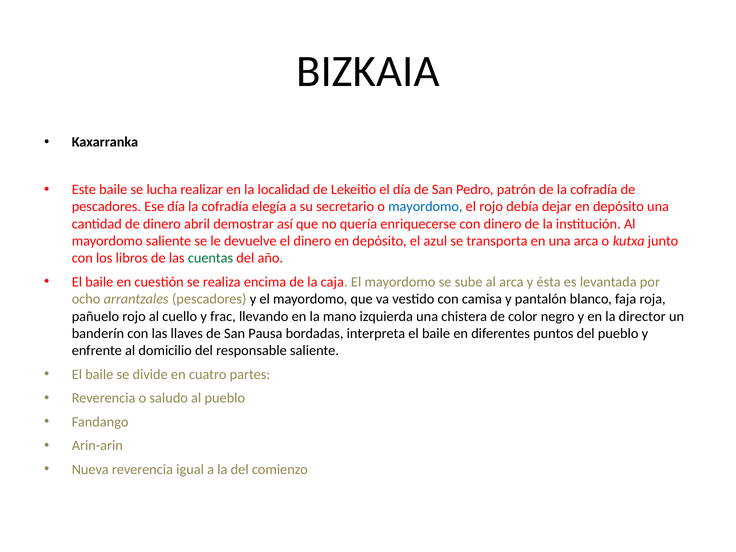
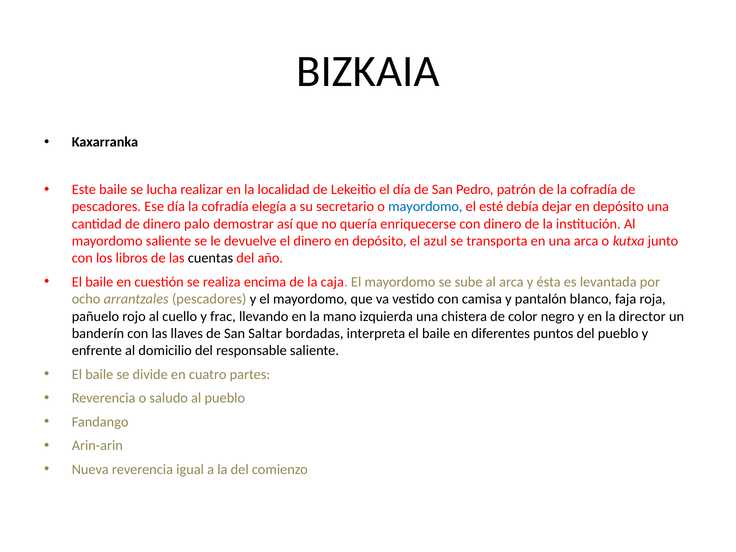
el rojo: rojo -> esté (491, 207)
abril: abril -> palo (197, 224)
cuentas colour: green -> black (211, 258)
Pausa: Pausa -> Saltar (265, 334)
